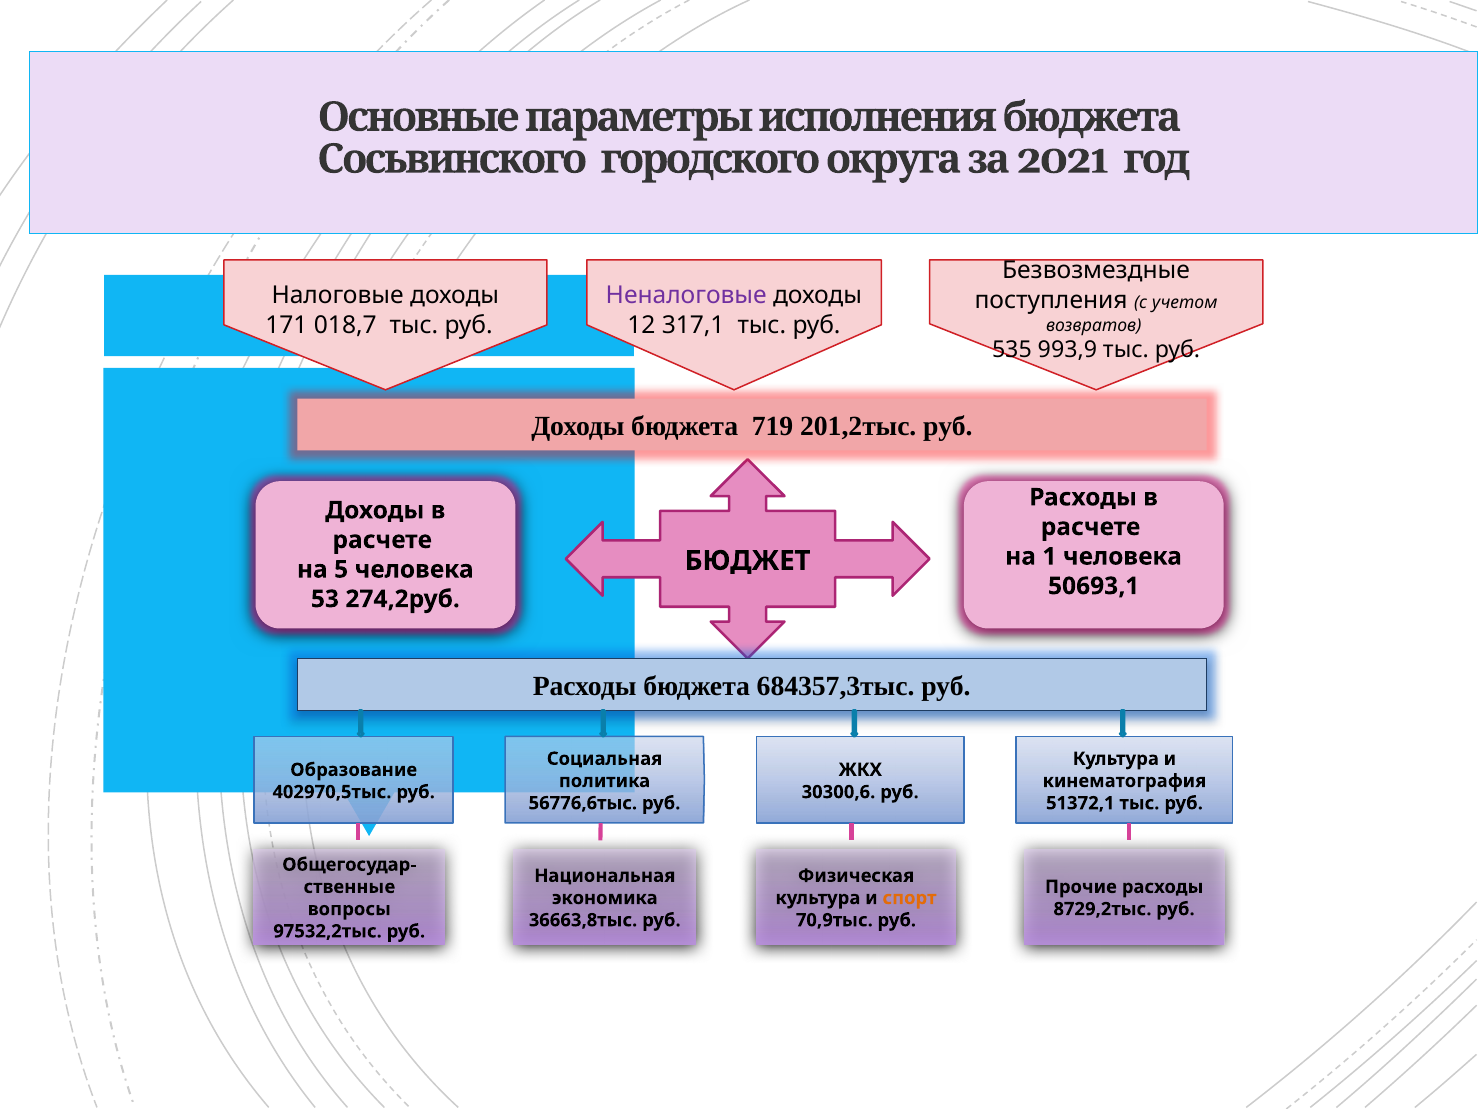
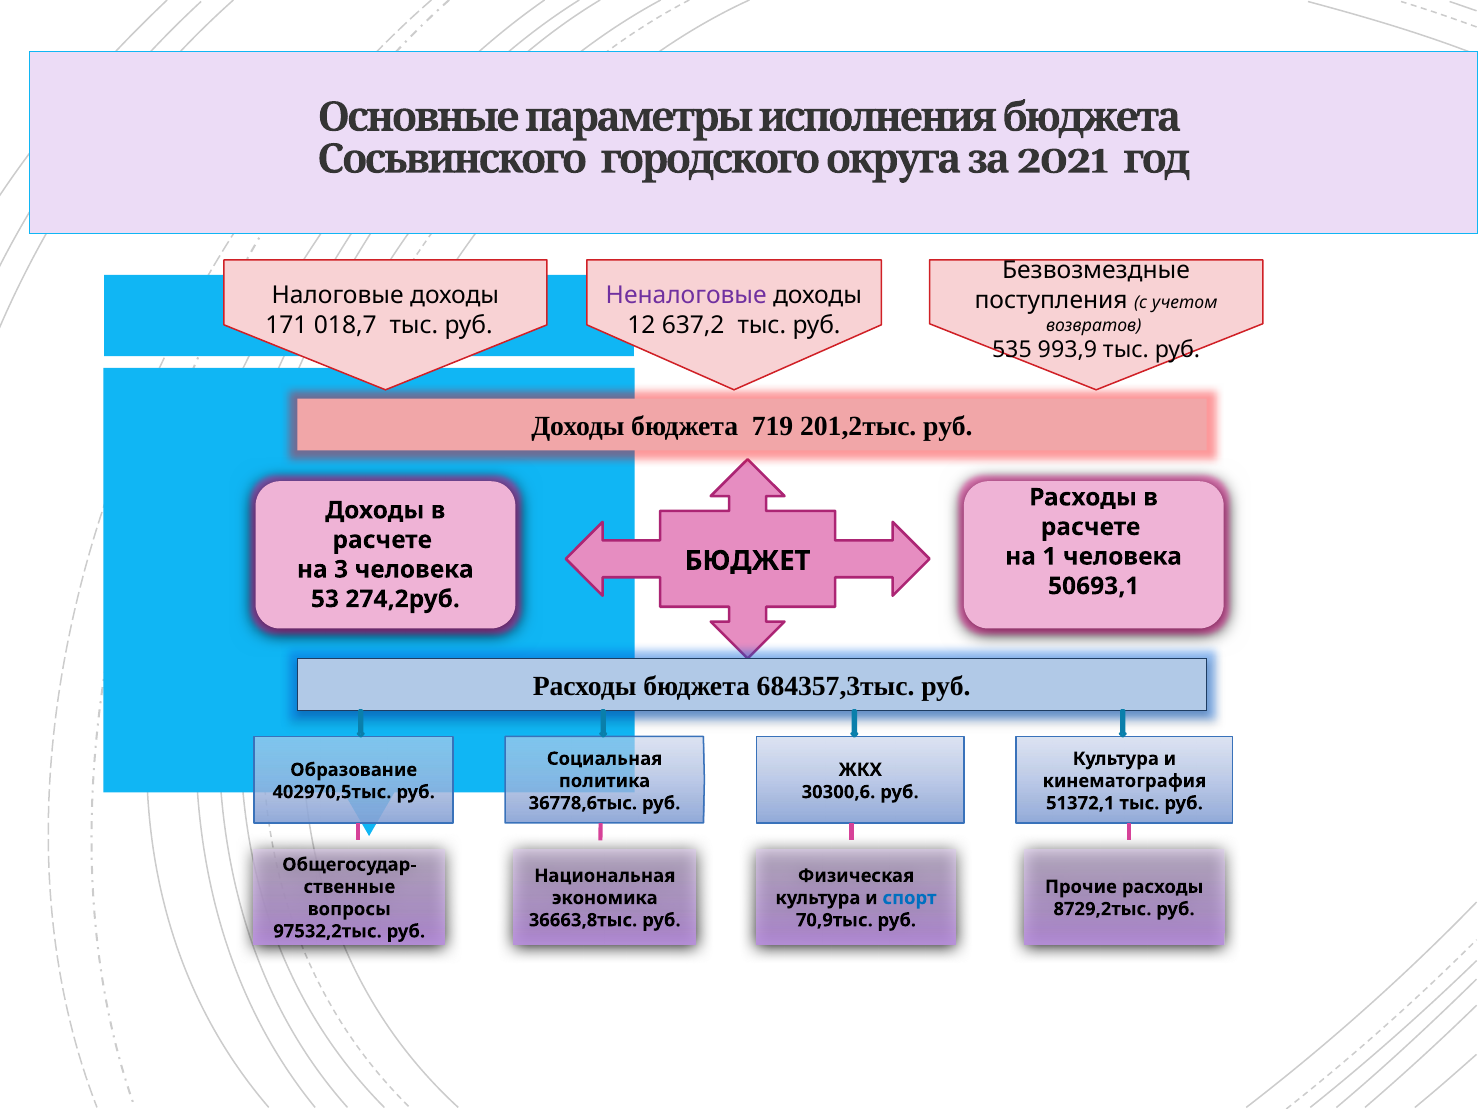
317,1: 317,1 -> 637,2 (693, 325)
5: 5 -> 3 (341, 569)
56776,6тыс: 56776,6тыс -> 36778,6тыс (583, 803)
спорт colour: orange -> blue (909, 898)
